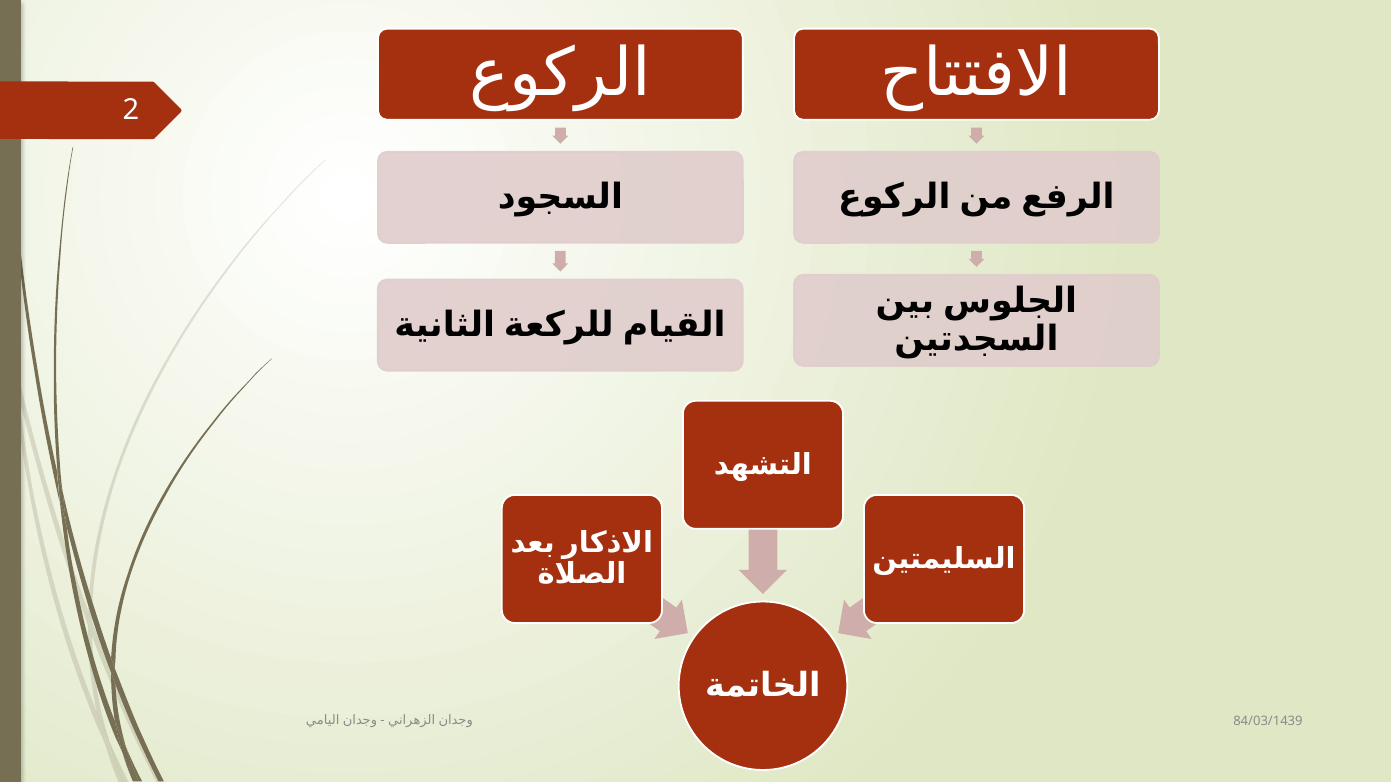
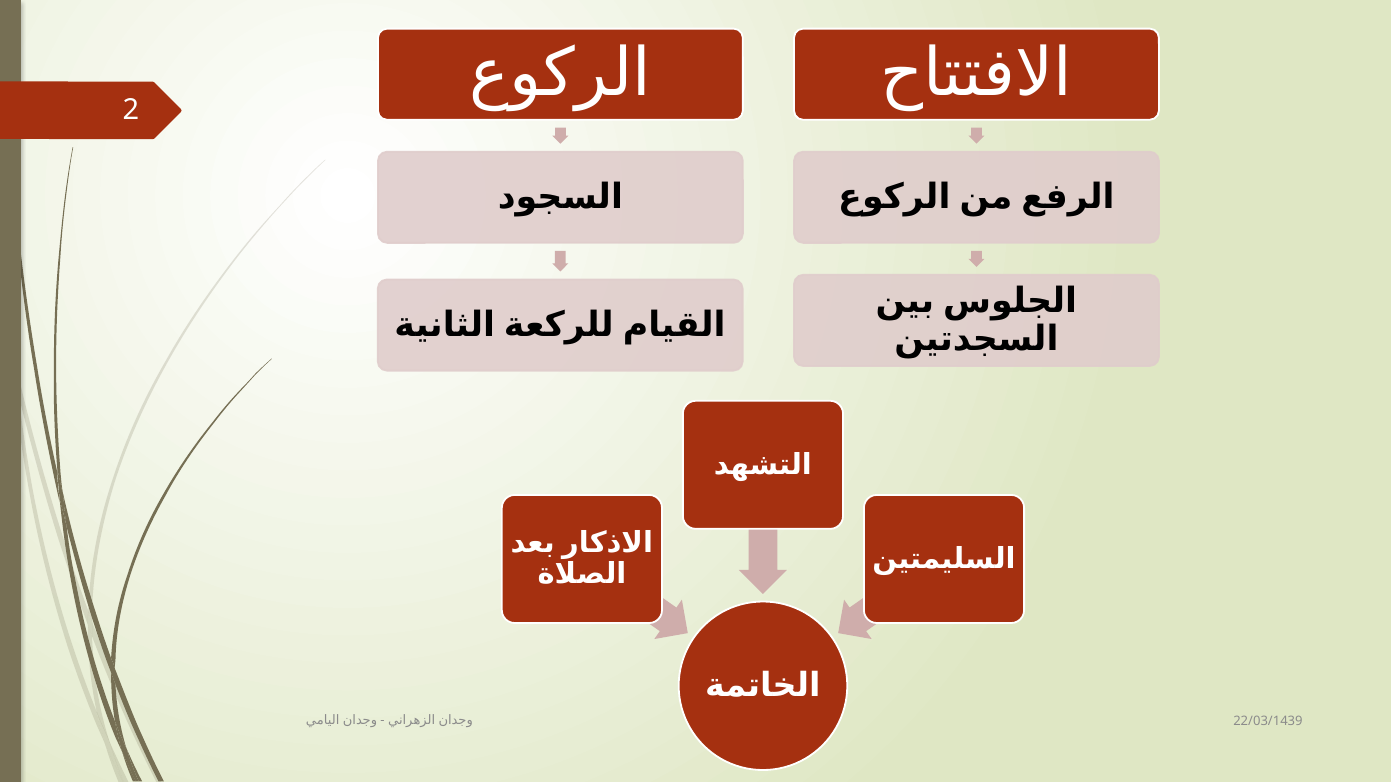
84/03/1439: 84/03/1439 -> 22/03/1439 (1268, 721)
